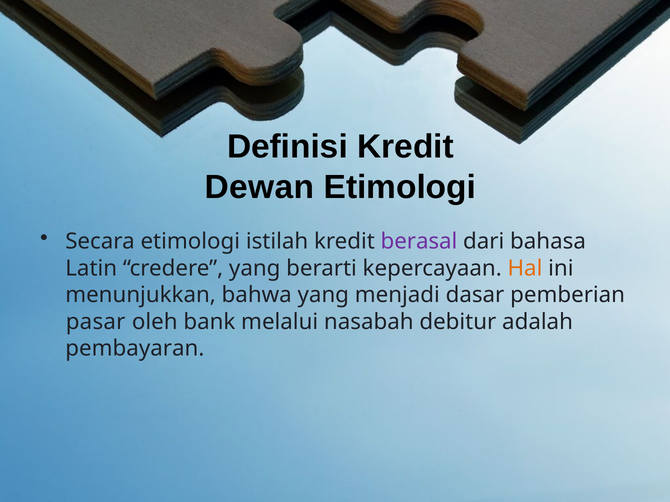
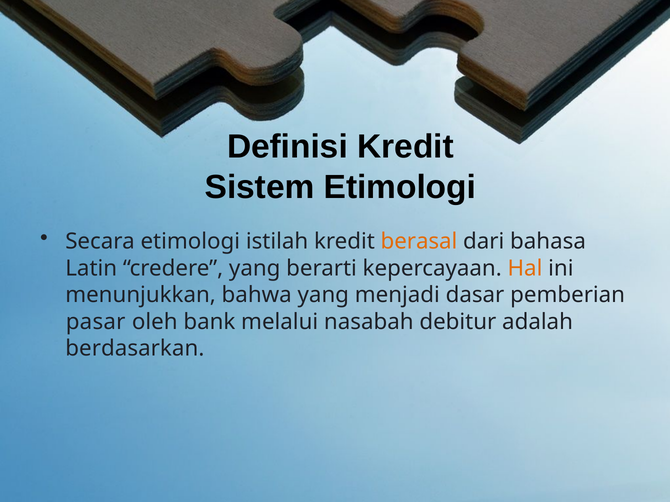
Dewan: Dewan -> Sistem (260, 187)
berasal colour: purple -> orange (419, 242)
pembayaran: pembayaran -> berdasarkan (135, 349)
